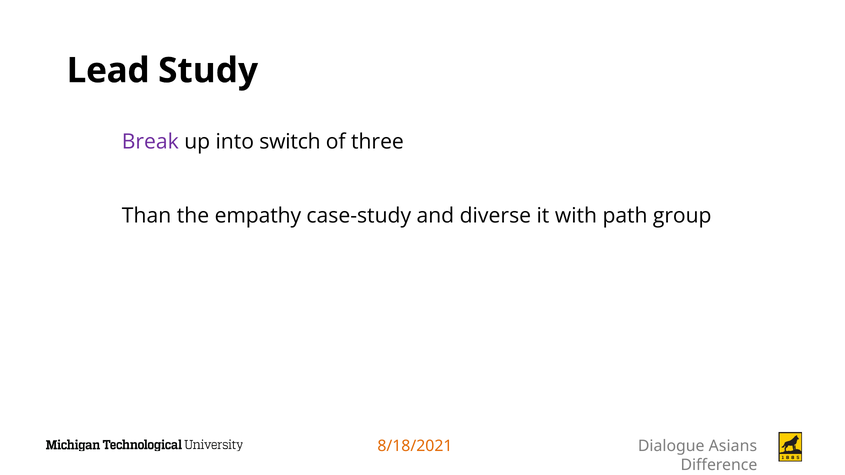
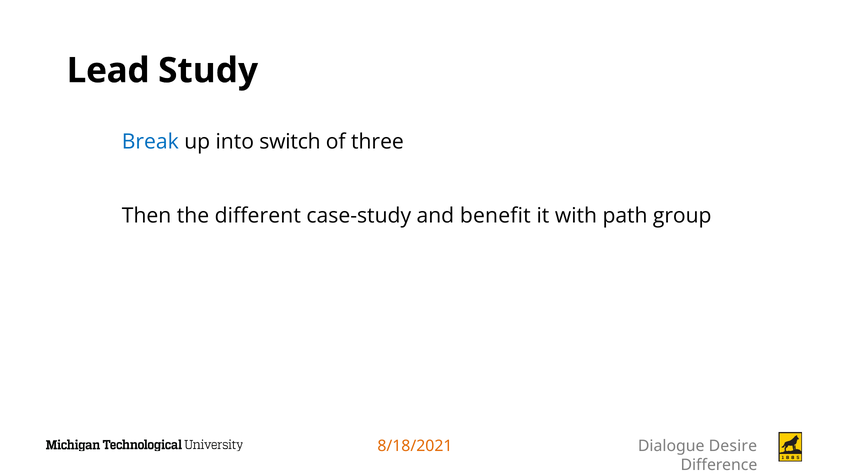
Break colour: purple -> blue (150, 142)
Than: Than -> Then (147, 216)
empathy: empathy -> different (258, 216)
diverse: diverse -> benefit (495, 216)
Asians: Asians -> Desire (733, 447)
